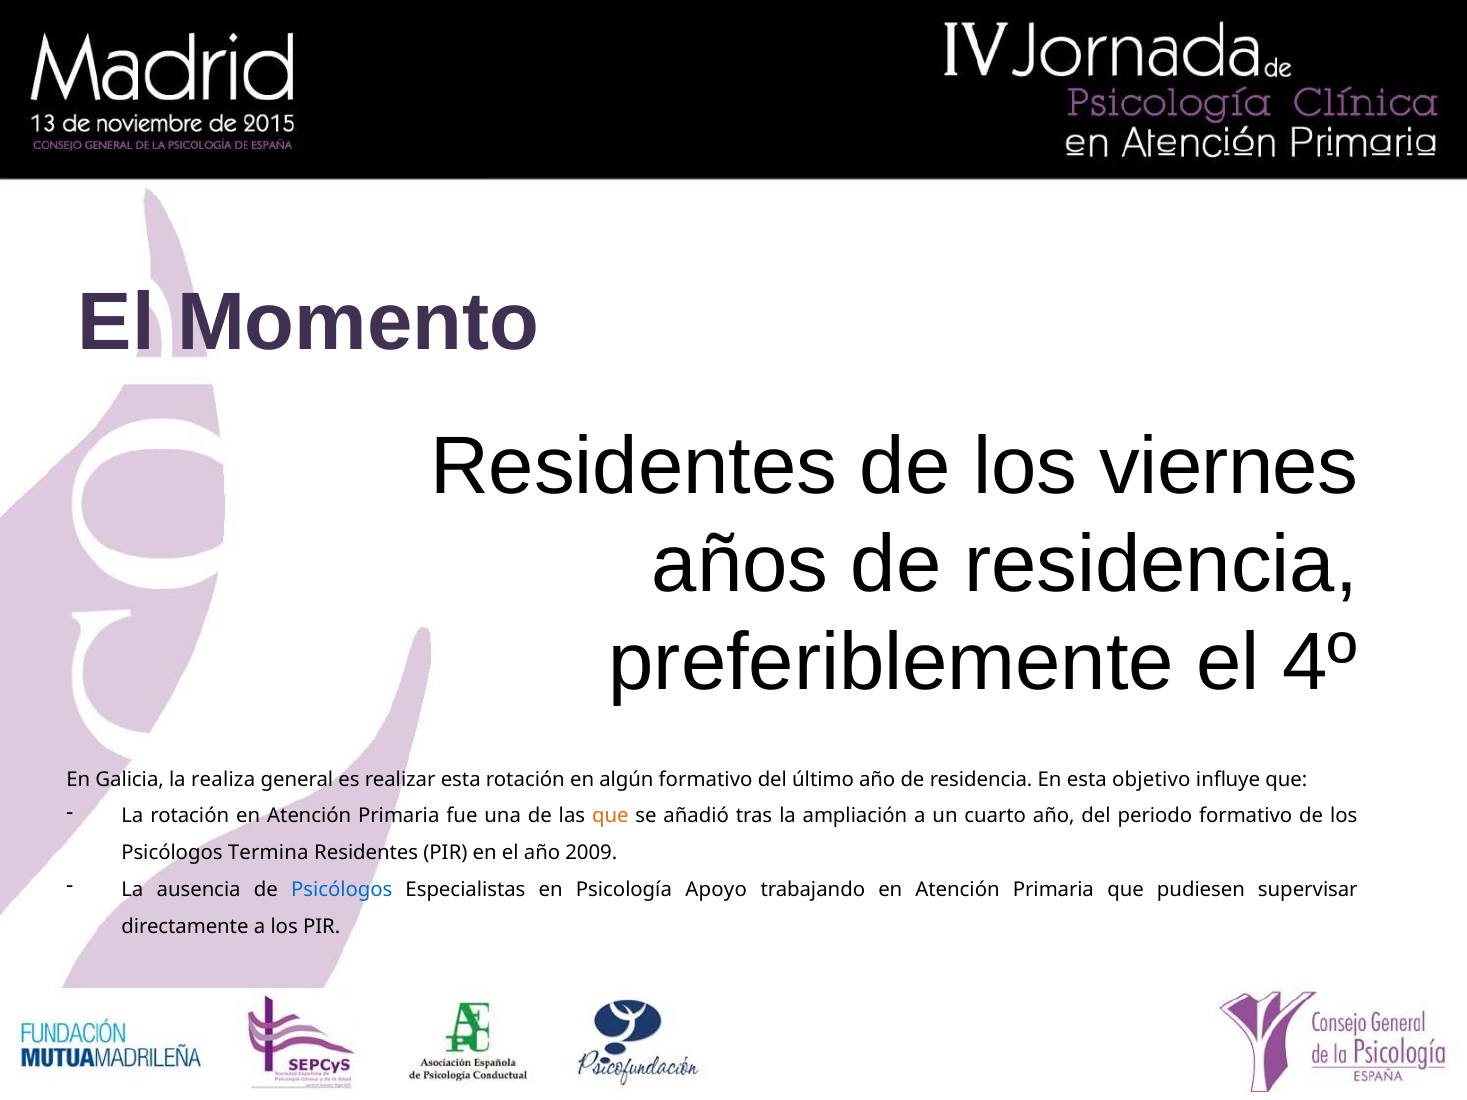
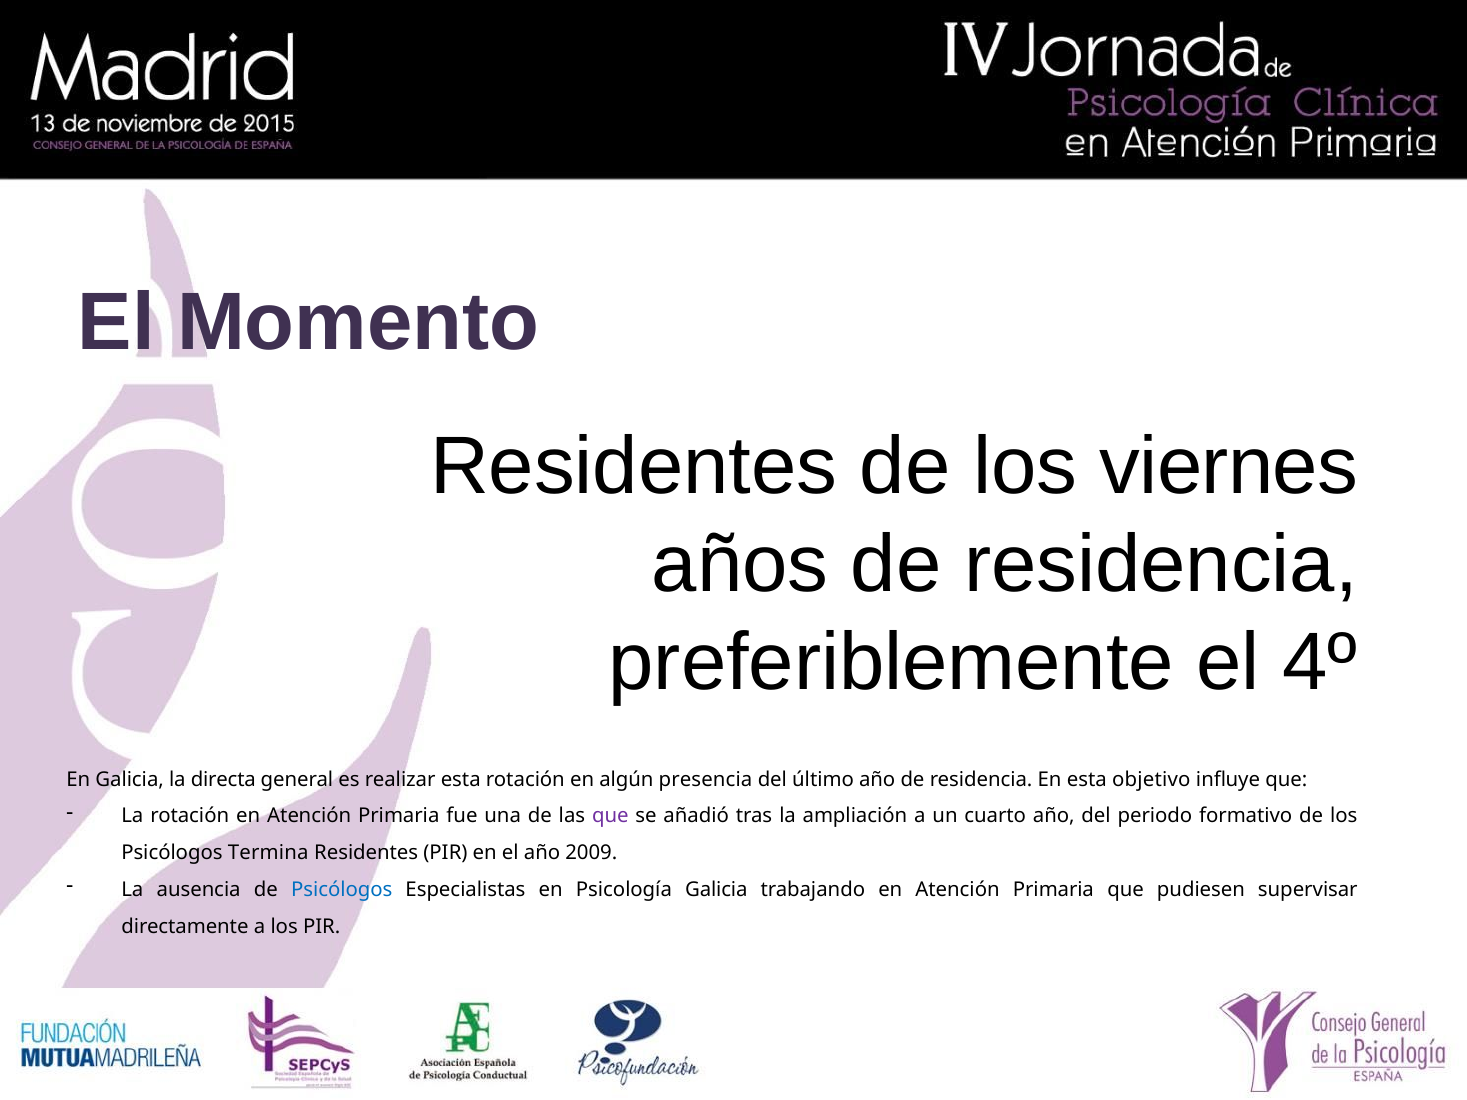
realiza: realiza -> directa (223, 780)
algún formativo: formativo -> presencia (706, 780)
que colour: orange -> purple (610, 816)
Psicología Apoyo: Apoyo -> Galicia (716, 890)
